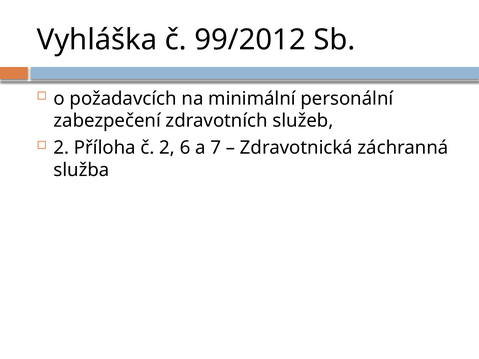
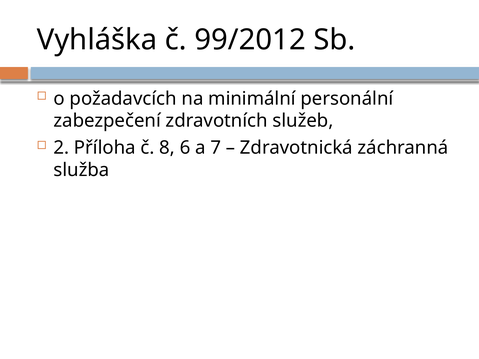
č 2: 2 -> 8 (167, 148)
